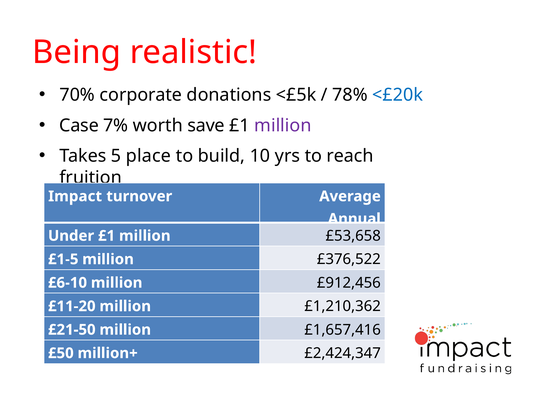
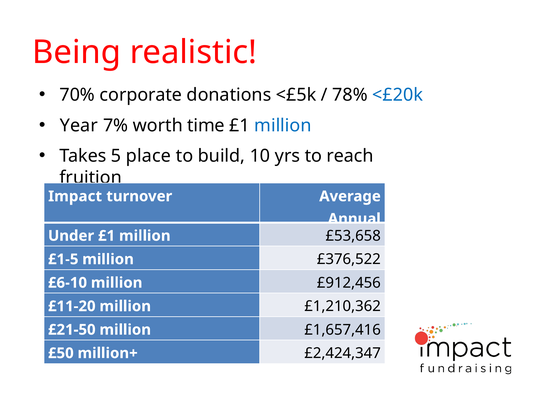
Case: Case -> Year (79, 125)
save: save -> time (206, 125)
million colour: purple -> blue (283, 125)
